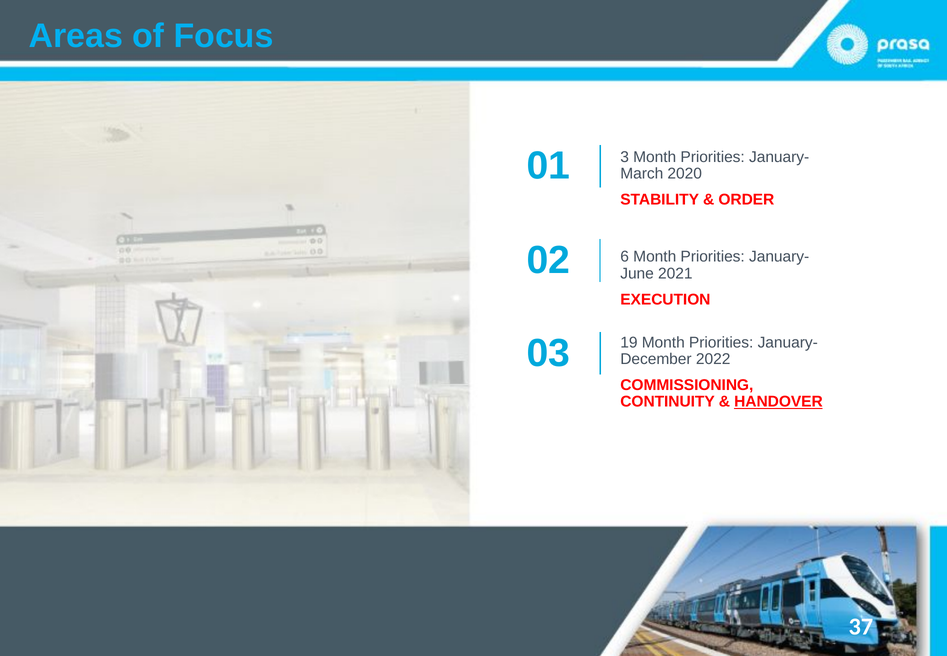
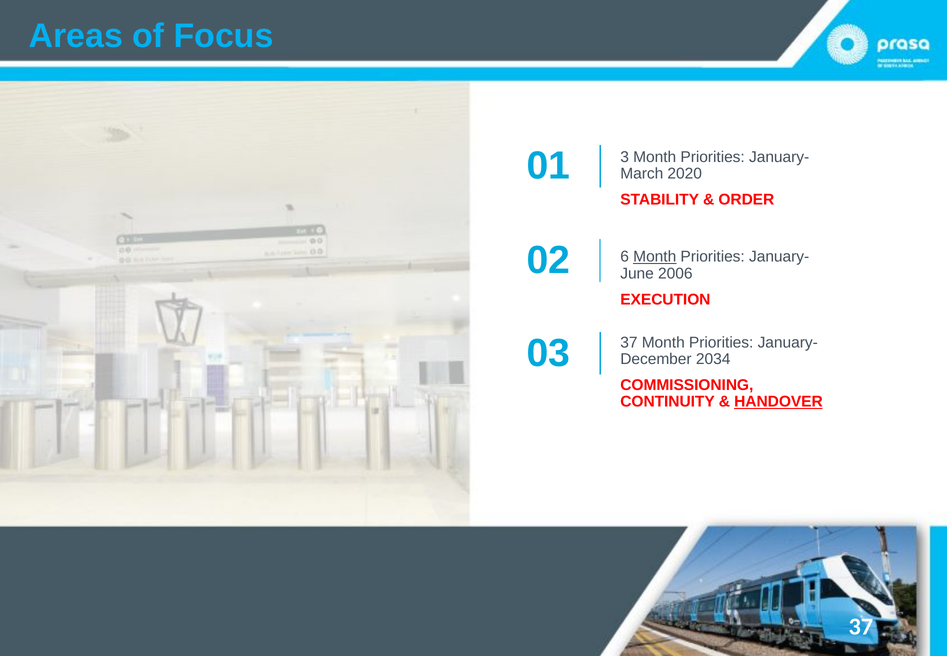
Month underline: none -> present (655, 257)
2021: 2021 -> 2006 (675, 273)
03 19: 19 -> 37 (629, 342)
2022: 2022 -> 2034 (713, 359)
